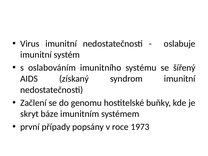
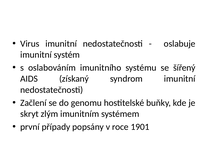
báze: báze -> zlým (49, 114)
1973: 1973 -> 1901 (140, 127)
